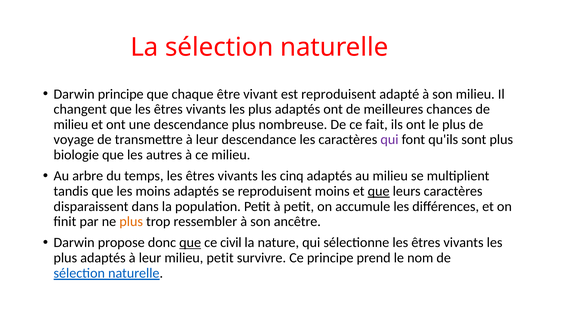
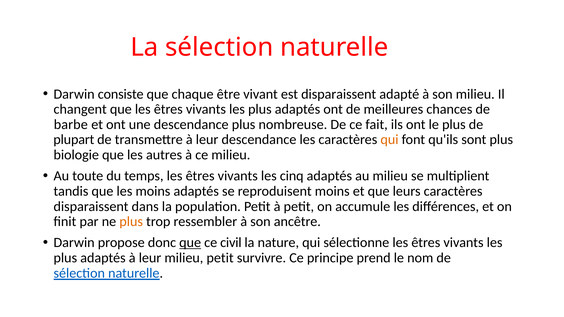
Darwin principe: principe -> consiste (121, 94)
est reproduisent: reproduisent -> disparaissent (339, 94)
milieu: milieu -> barbe (71, 125)
voyage: voyage -> plupart (74, 140)
qui colour: purple -> orange (389, 140)
arbre: arbre -> toute (88, 176)
que underline: present -> none (379, 191)
